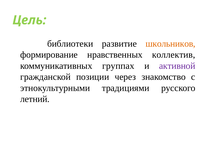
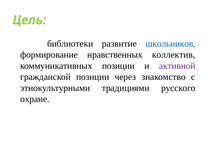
школьников colour: orange -> blue (171, 44)
коммуникативных группах: группах -> позиции (118, 66)
летний: летний -> охране (35, 99)
